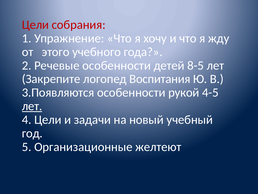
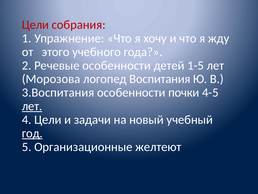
8-5: 8-5 -> 1-5 (196, 65)
Закрепите: Закрепите -> Морозова (51, 79)
3.Появляются: 3.Появляются -> 3.Воспитания (58, 92)
рукой: рукой -> почки (184, 92)
год underline: none -> present (32, 133)
